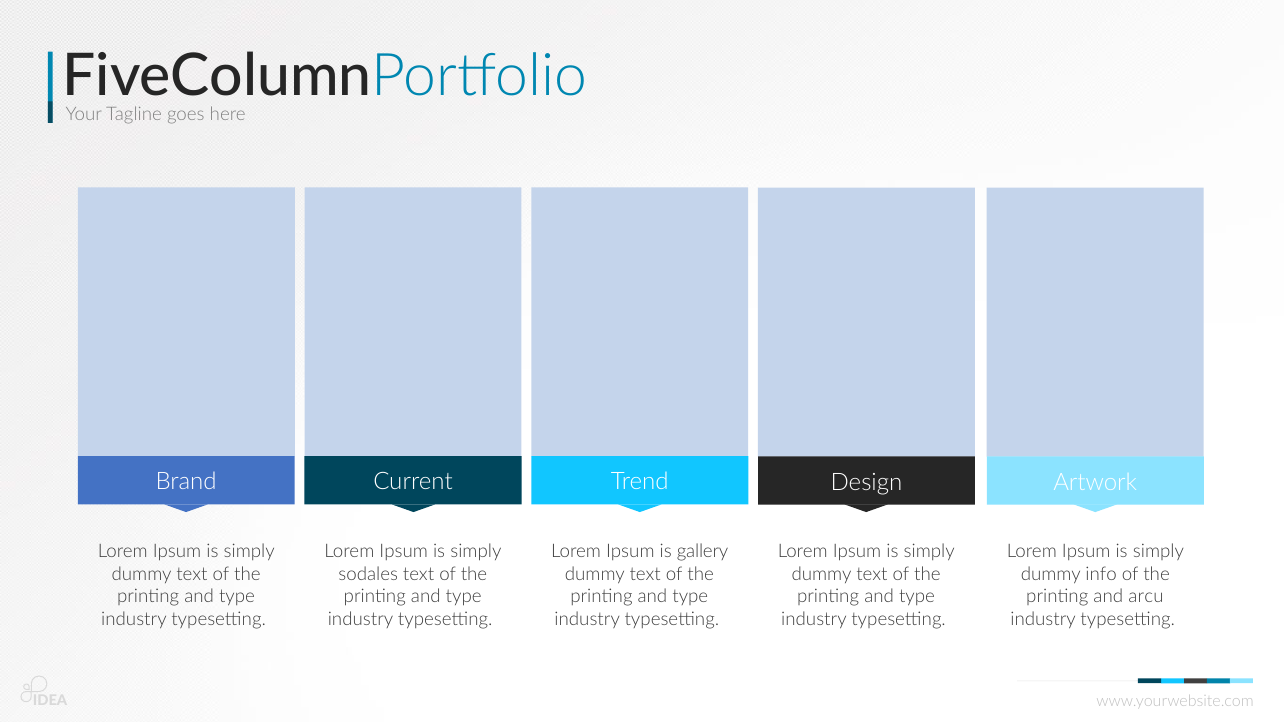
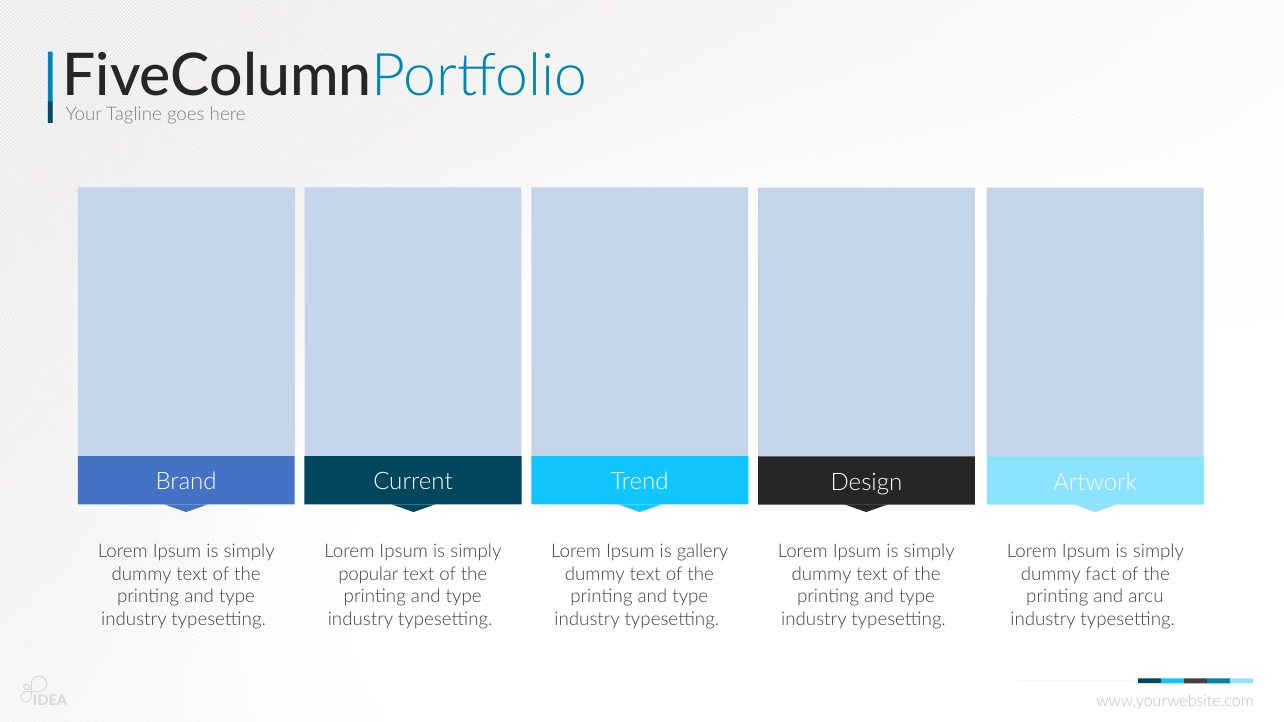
sodales: sodales -> popular (368, 574)
info: info -> fact (1101, 574)
